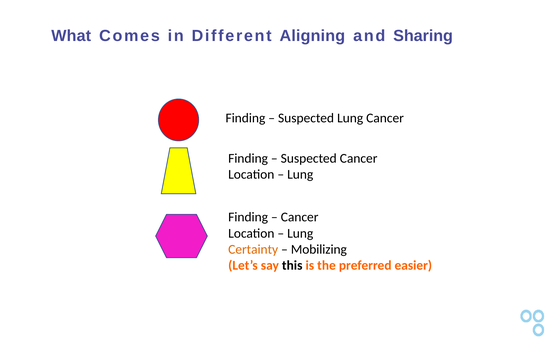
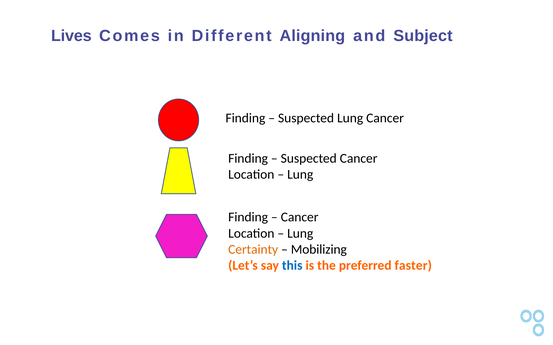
What: What -> Lives (71, 36)
Sharing: Sharing -> Subject (423, 36)
this colour: black -> blue (292, 266)
easier: easier -> faster (413, 266)
